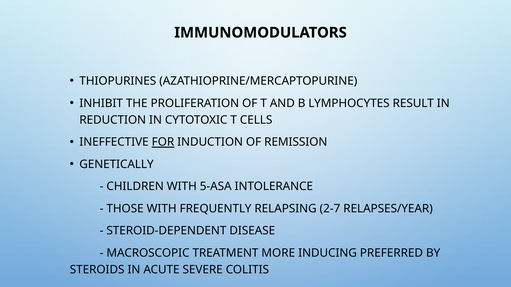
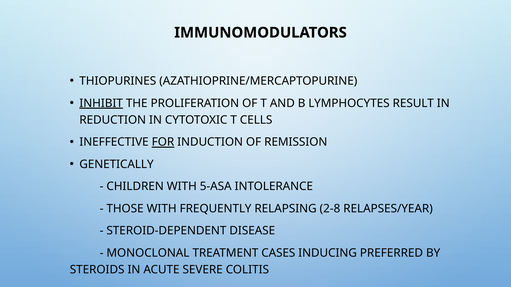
INHIBIT underline: none -> present (101, 103)
2-7: 2-7 -> 2-8 (330, 209)
MACROSCOPIC: MACROSCOPIC -> MONOCLONAL (148, 253)
MORE: MORE -> CASES (278, 253)
